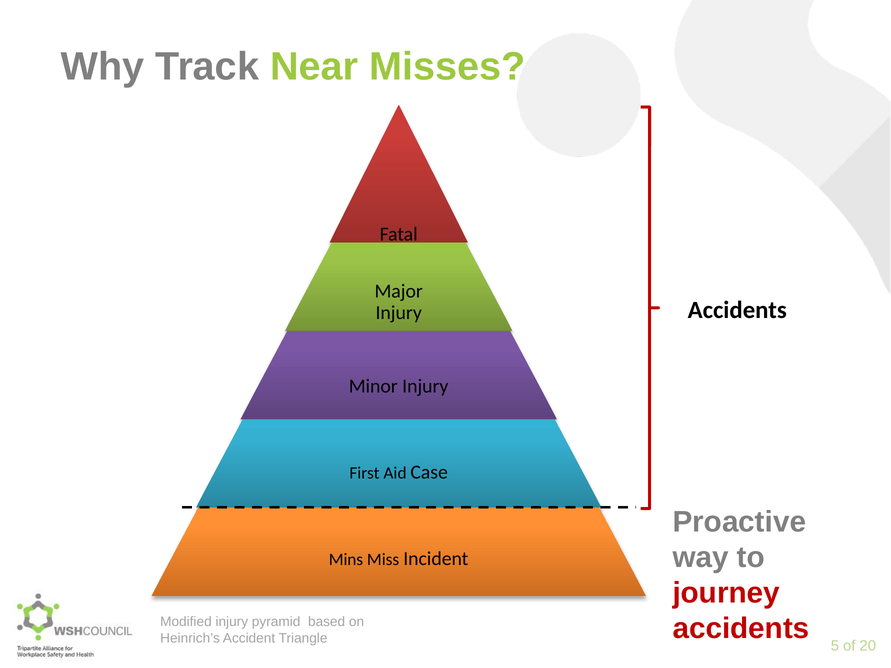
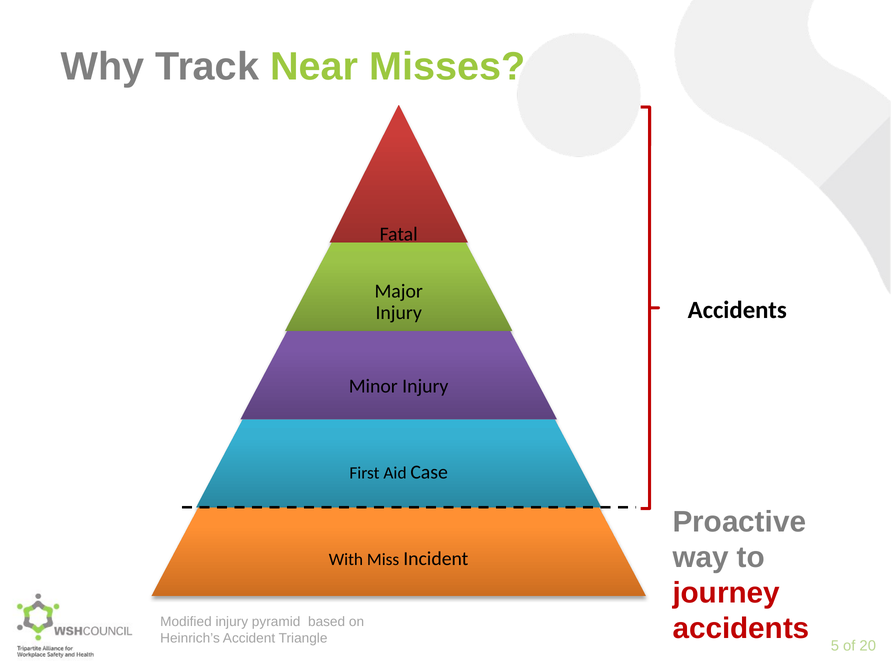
Mins: Mins -> With (346, 560)
